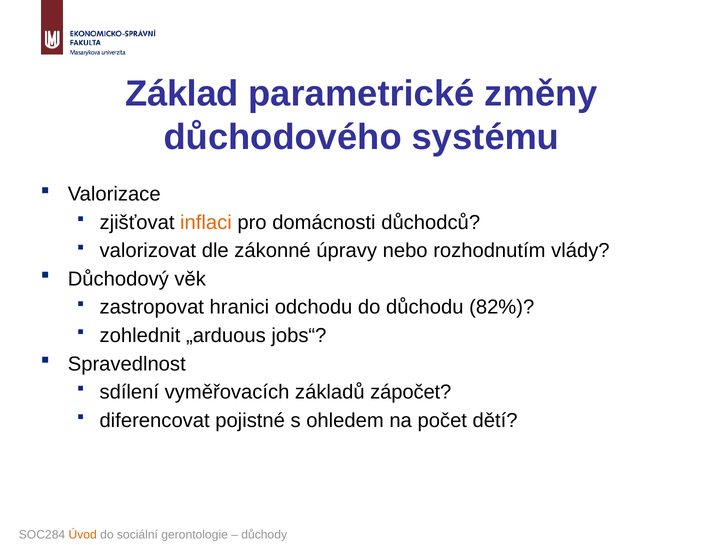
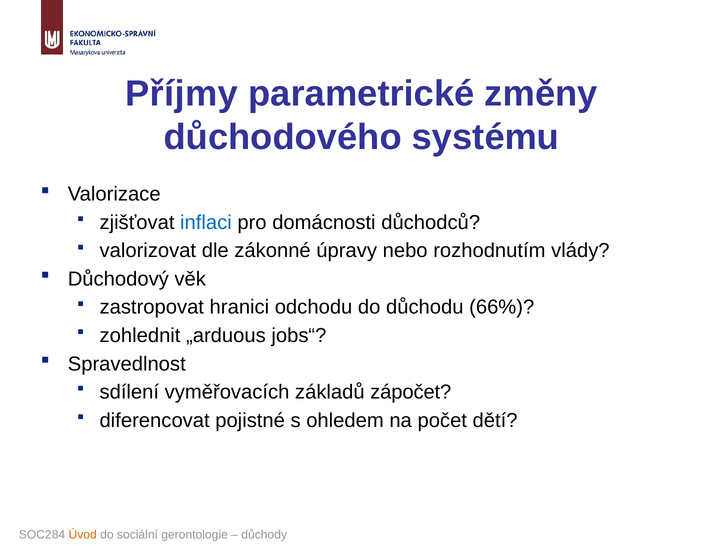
Základ: Základ -> Příjmy (182, 94)
inflaci colour: orange -> blue (206, 223)
82%: 82% -> 66% (502, 307)
